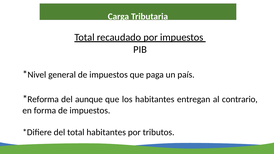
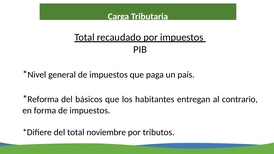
aunque: aunque -> básicos (89, 99)
total habitantes: habitantes -> noviembre (106, 132)
